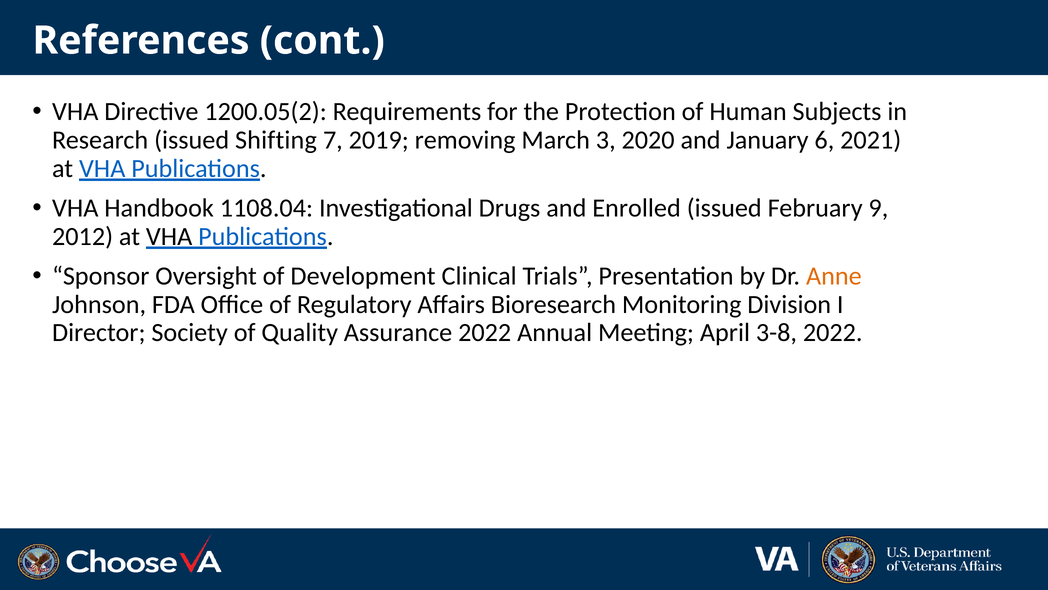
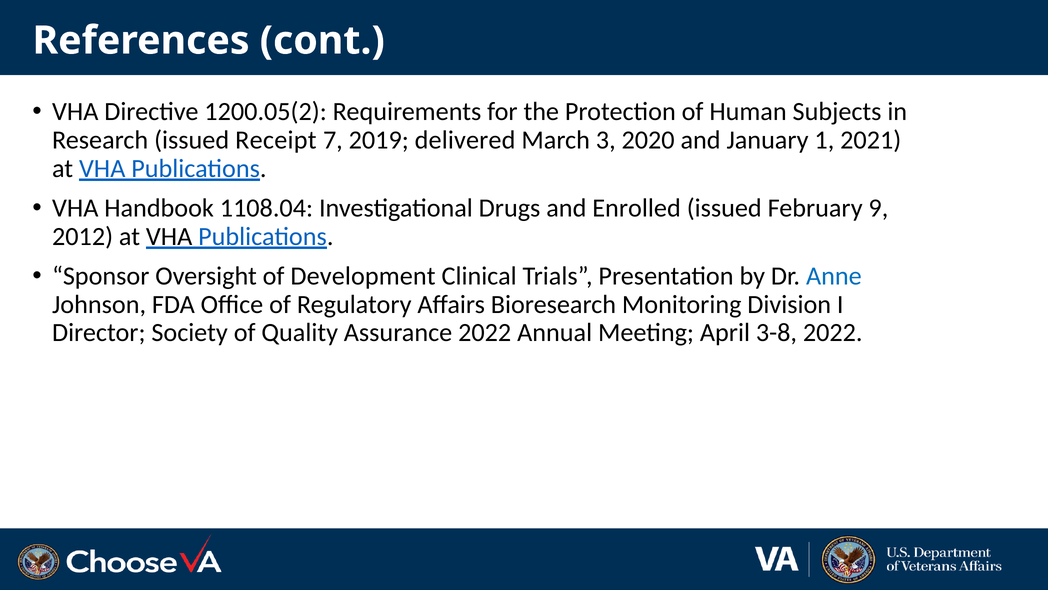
Shifting: Shifting -> Receipt (276, 140)
removing: removing -> delivered (465, 140)
6: 6 -> 1 (824, 140)
Anne colour: orange -> blue (834, 276)
